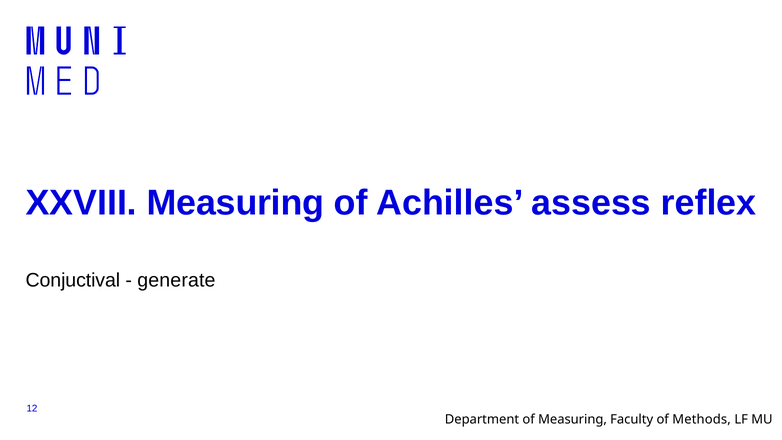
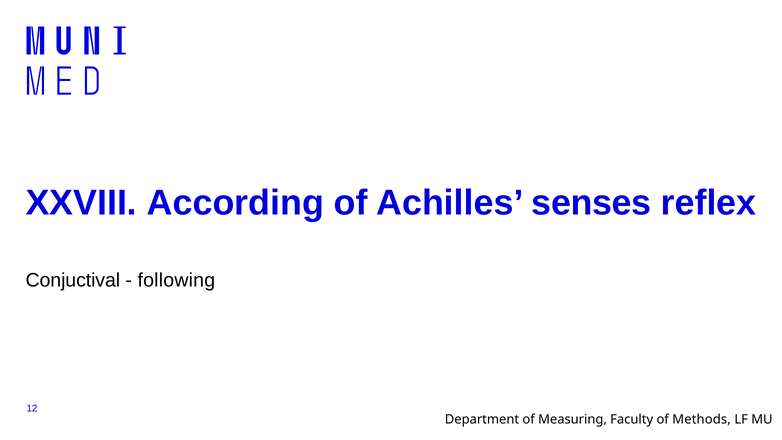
XXVIII Measuring: Measuring -> According (235, 203)
assess: assess -> senses (591, 203)
generate: generate -> following (176, 280)
